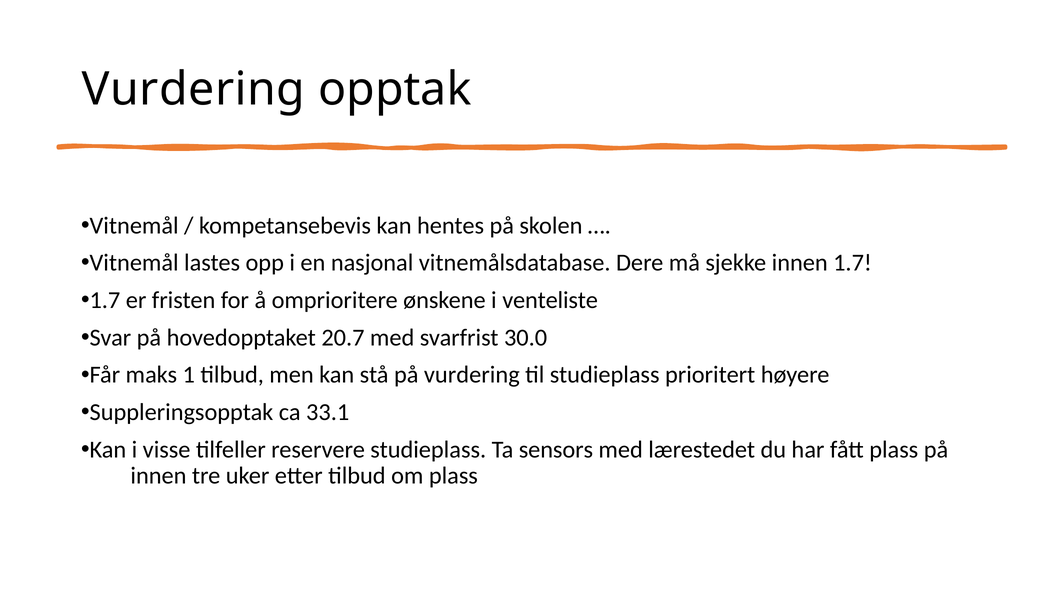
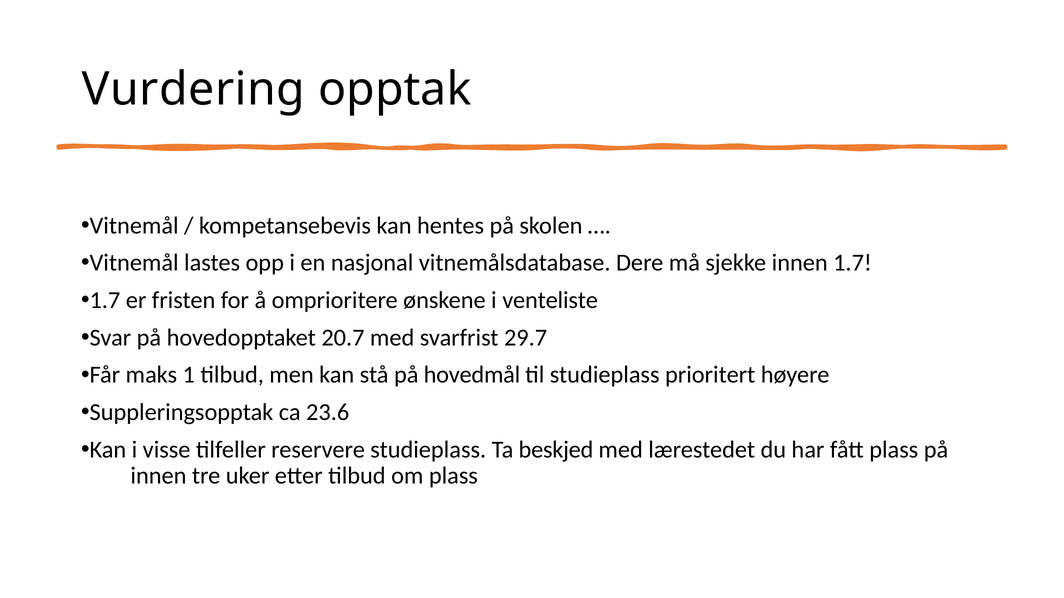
30.0: 30.0 -> 29.7 (526, 338)
på vurdering: vurdering -> hovedmål (472, 375)
33.1: 33.1 -> 23.6 (328, 413)
sensors: sensors -> beskjed (556, 450)
